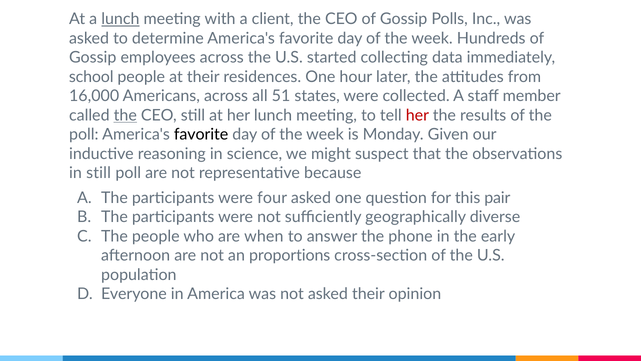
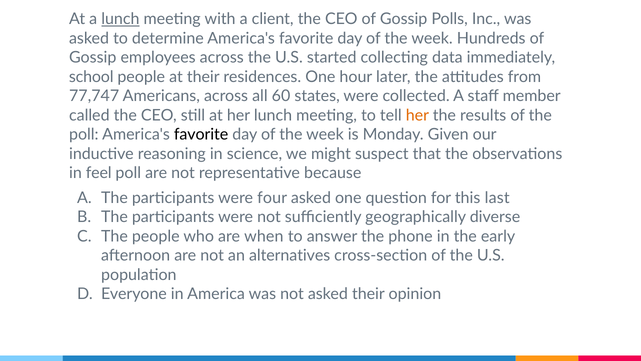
16,000: 16,000 -> 77,747 (94, 96)
51: 51 -> 60 (281, 96)
the underline: present -> none (125, 115)
her colour: red -> orange (417, 115)
in still: still -> feel (99, 173)
pair: pair -> last (497, 197)
proportions: proportions -> alternatives (290, 255)
